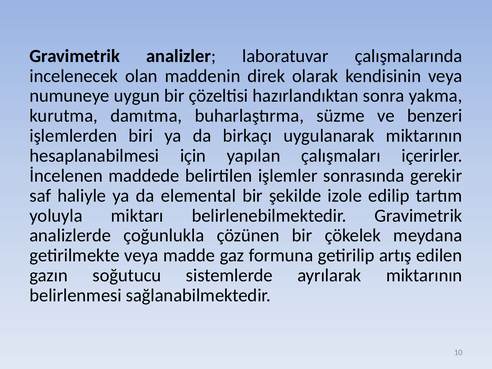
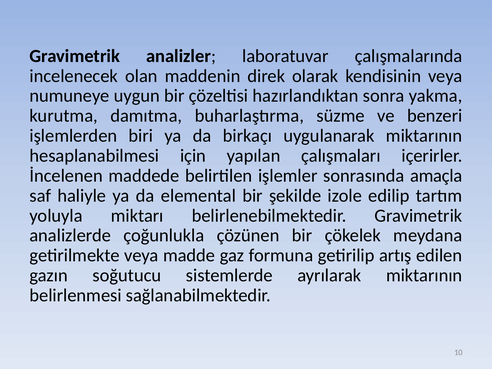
gerekir: gerekir -> amaçla (436, 176)
